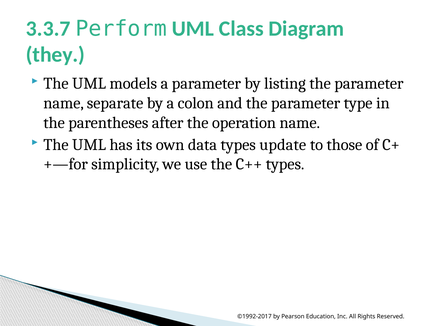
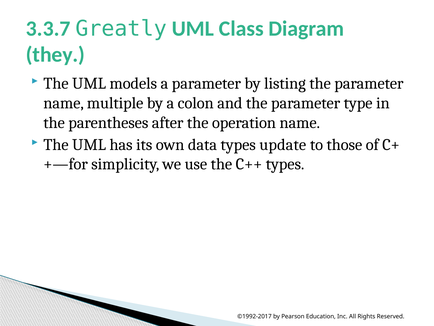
Perform: Perform -> Greatly (121, 29)
separate: separate -> multiple (115, 103)
